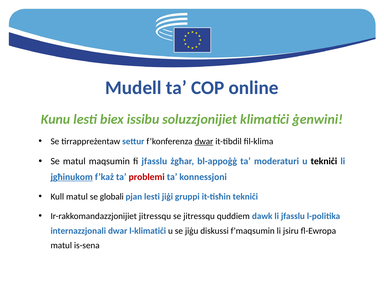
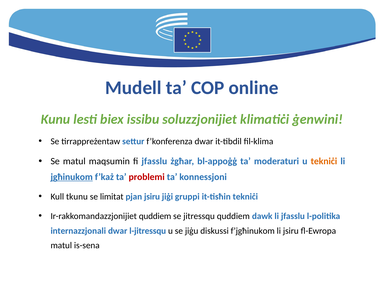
dwar underline: present -> none (204, 141)
tekniċi colour: black -> orange (324, 161)
Kull matul: matul -> tkunu (77, 197)
globali: globali -> limitat (112, 197)
pjan lesti: lesti -> jsiru (152, 197)
Ir-rakkomandazzjonijiet jitressqu: jitressqu -> quddiem (155, 216)
l-klimatiċi: l-klimatiċi -> l-jitressqu (148, 231)
f’maqsumin: f’maqsumin -> f’jgħinukom (253, 231)
